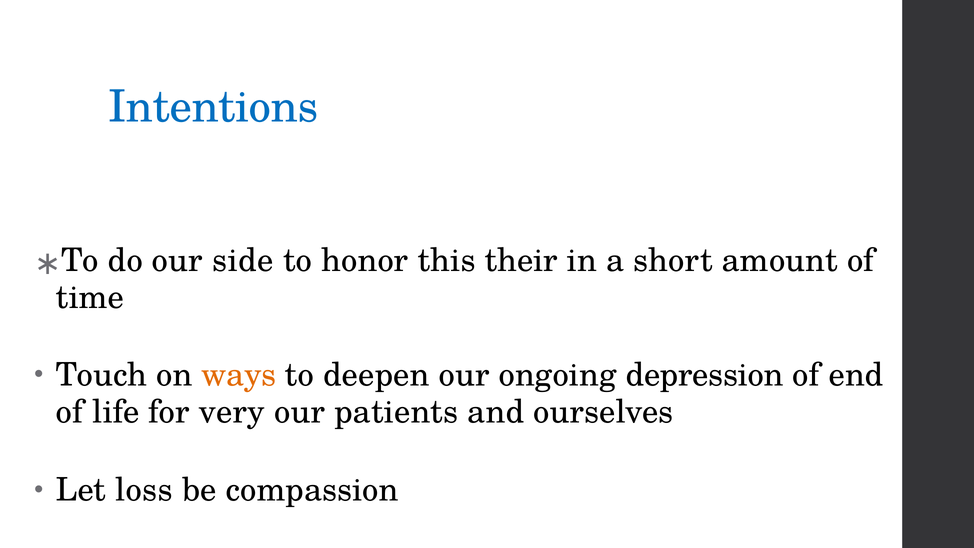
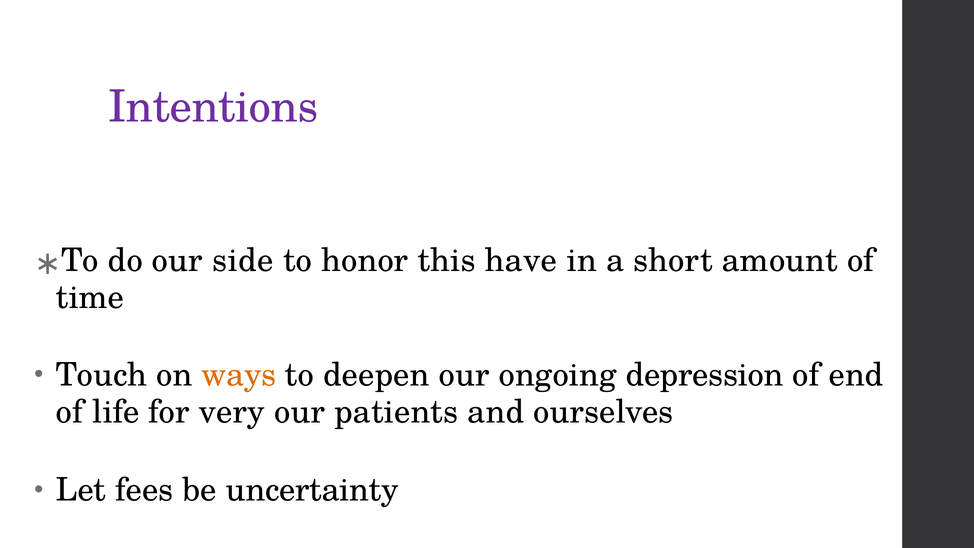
Intentions colour: blue -> purple (213, 107)
their: their -> have (521, 261)
loss: loss -> fees (144, 490)
compassion: compassion -> uncertainty (312, 490)
